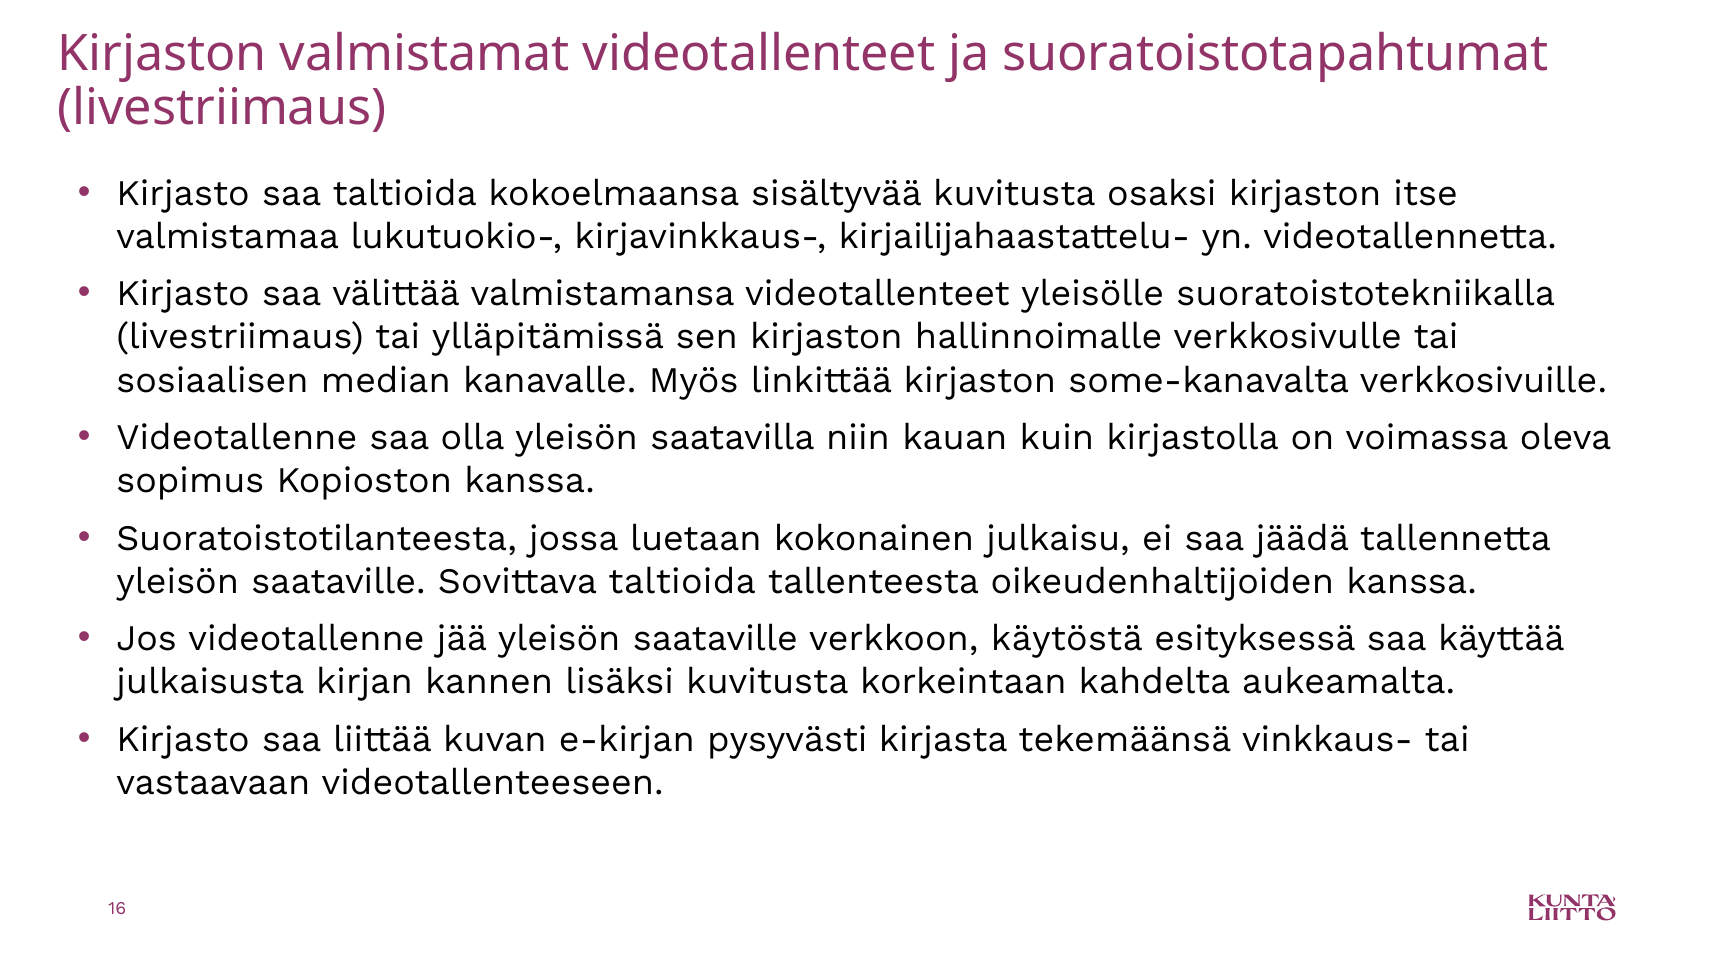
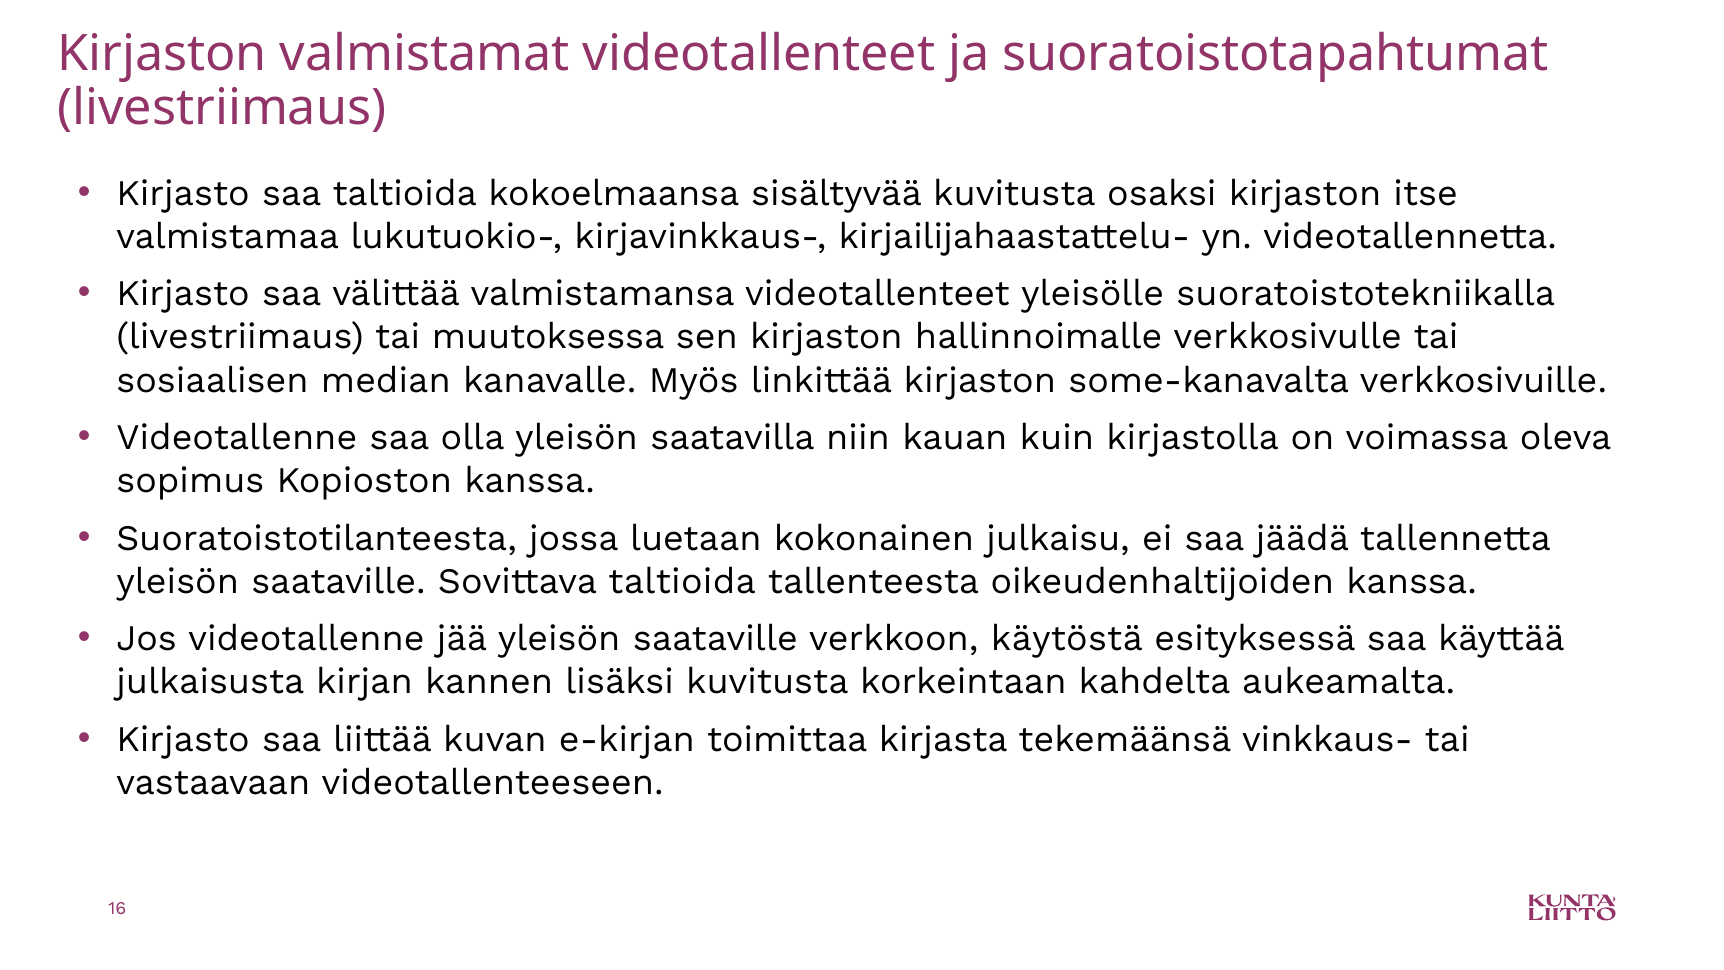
ylläpitämissä: ylläpitämissä -> muutoksessa (548, 337)
pysyvästi: pysyvästi -> toimittaa (787, 739)
